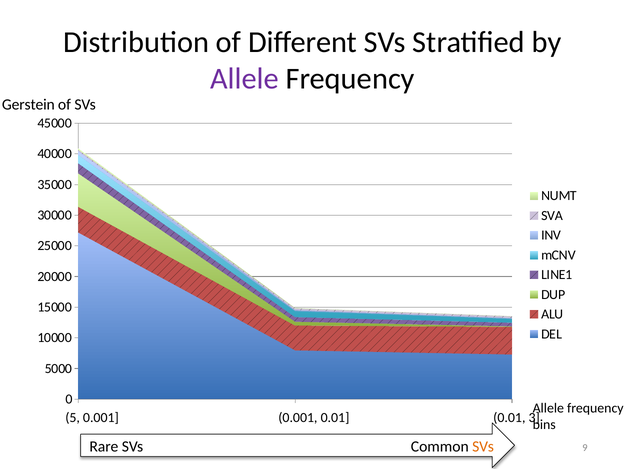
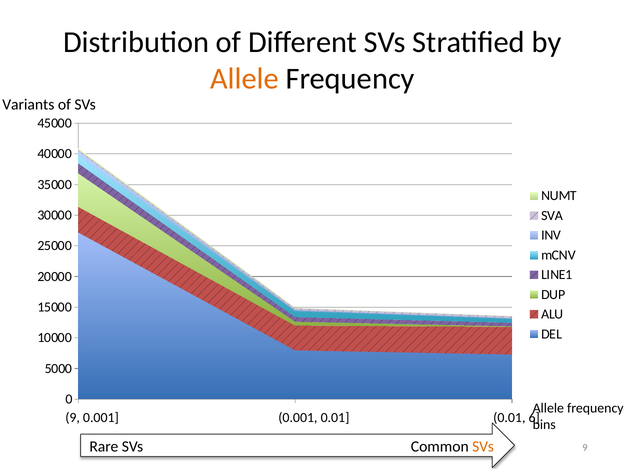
Allele colour: purple -> orange (244, 79)
Gerstein: Gerstein -> Variants (28, 105)
5: 5 -> 9 (73, 418)
3: 3 -> 6 (534, 418)
